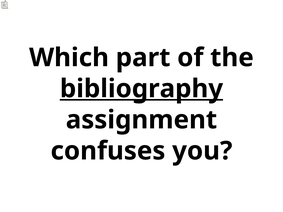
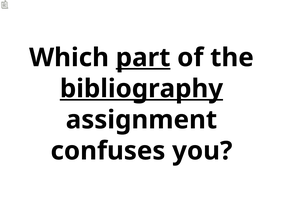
part underline: none -> present (143, 58)
